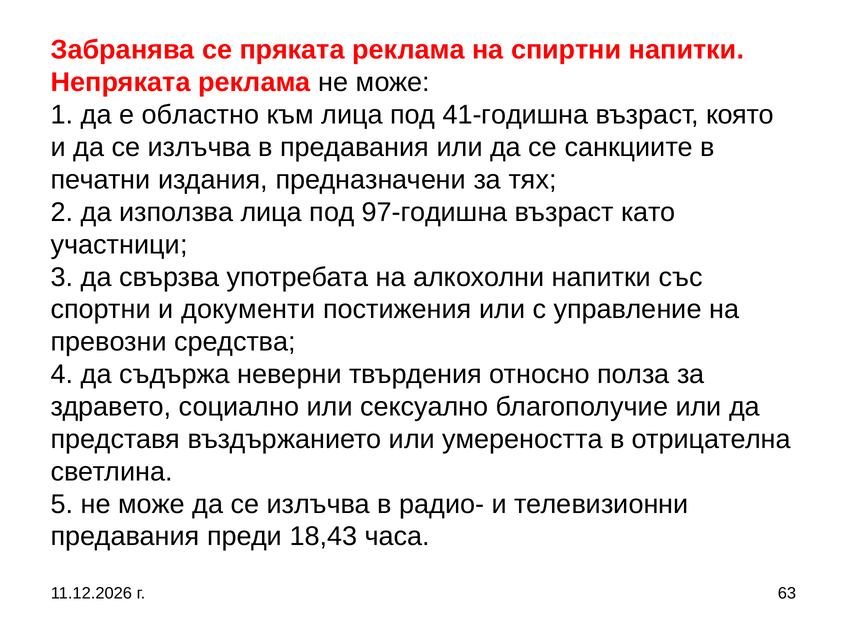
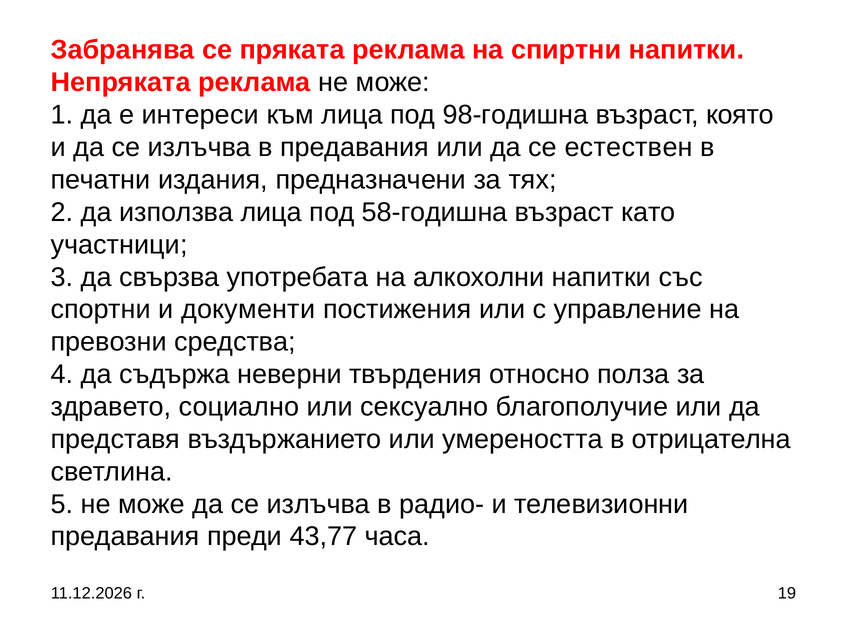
областно: областно -> интереси (200, 115)
41-годишна: 41-годишна -> 98-годишна (515, 115)
санкциите: санкциите -> естествен (629, 147)
97-годишна: 97-годишна -> 58-годишна (435, 212)
18,43: 18,43 -> 43,77 (323, 537)
63: 63 -> 19 (787, 594)
